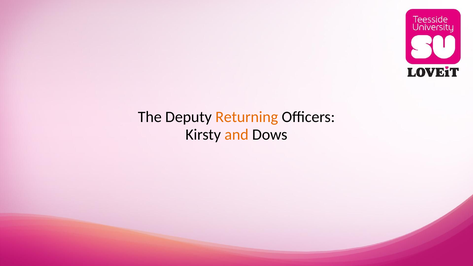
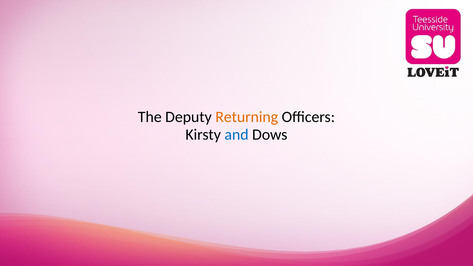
and colour: orange -> blue (237, 135)
